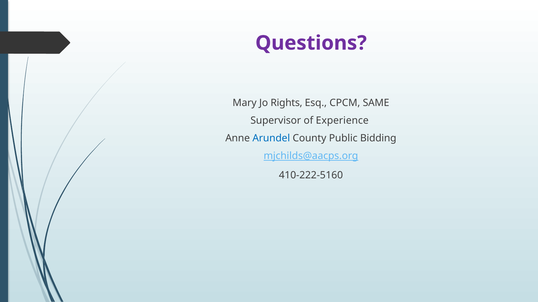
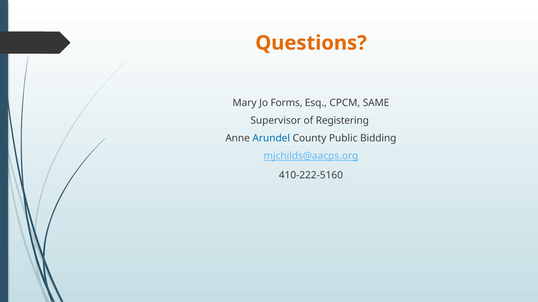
Questions colour: purple -> orange (311, 43)
Rights: Rights -> Forms (287, 103)
Experience: Experience -> Registering (342, 121)
